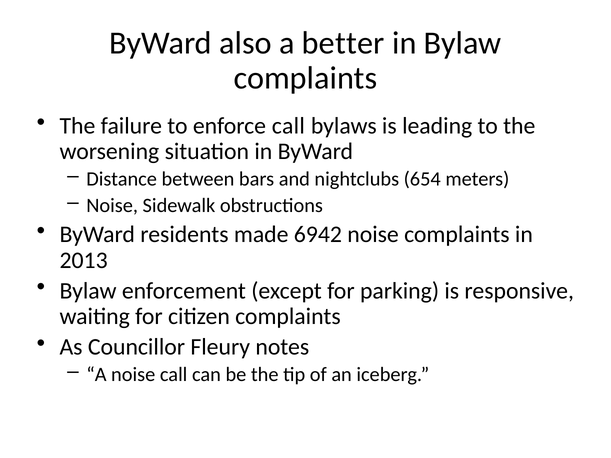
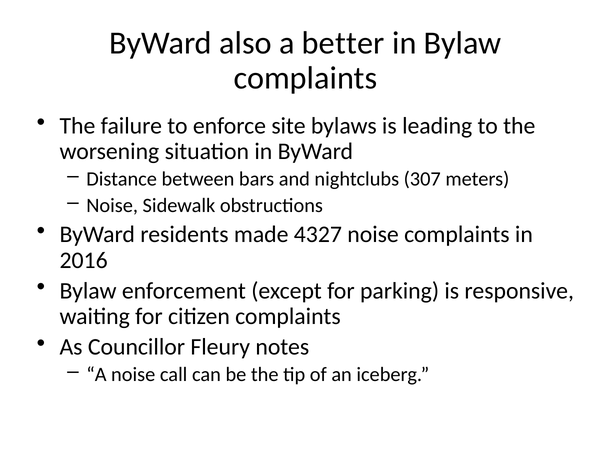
enforce call: call -> site (289, 126)
654: 654 -> 307 (422, 179)
6942: 6942 -> 4327 (318, 235)
2013: 2013 -> 2016 (84, 260)
